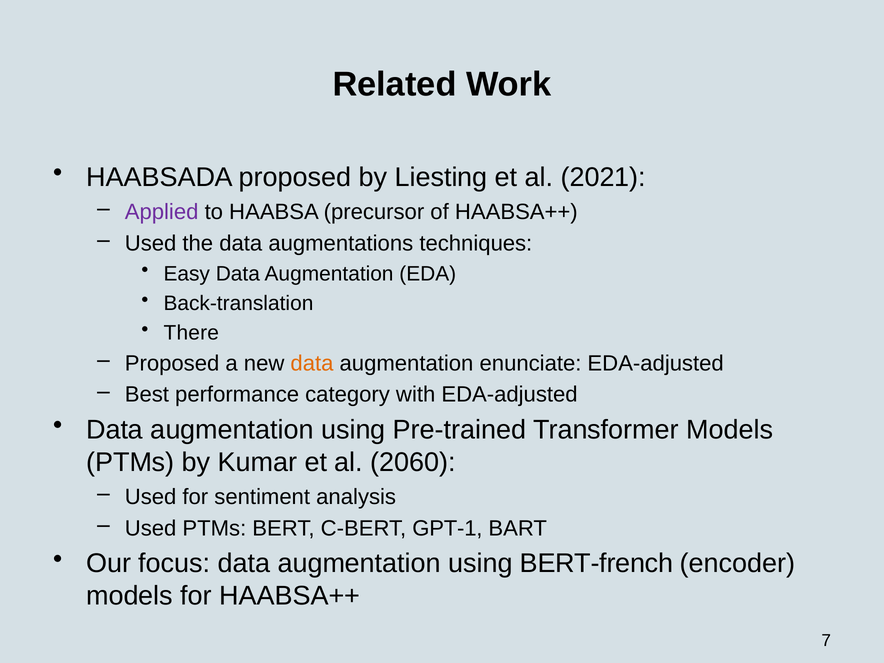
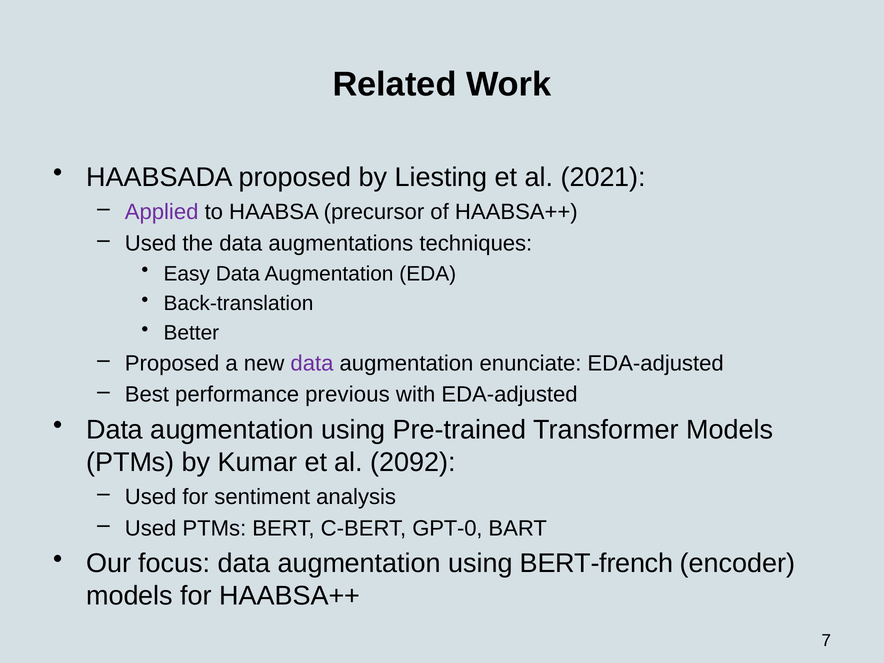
There: There -> Better (191, 333)
data colour: orange -> purple (312, 363)
category: category -> previous (347, 395)
2060: 2060 -> 2092 (413, 462)
GPT-1: GPT-1 -> GPT-0 (447, 528)
